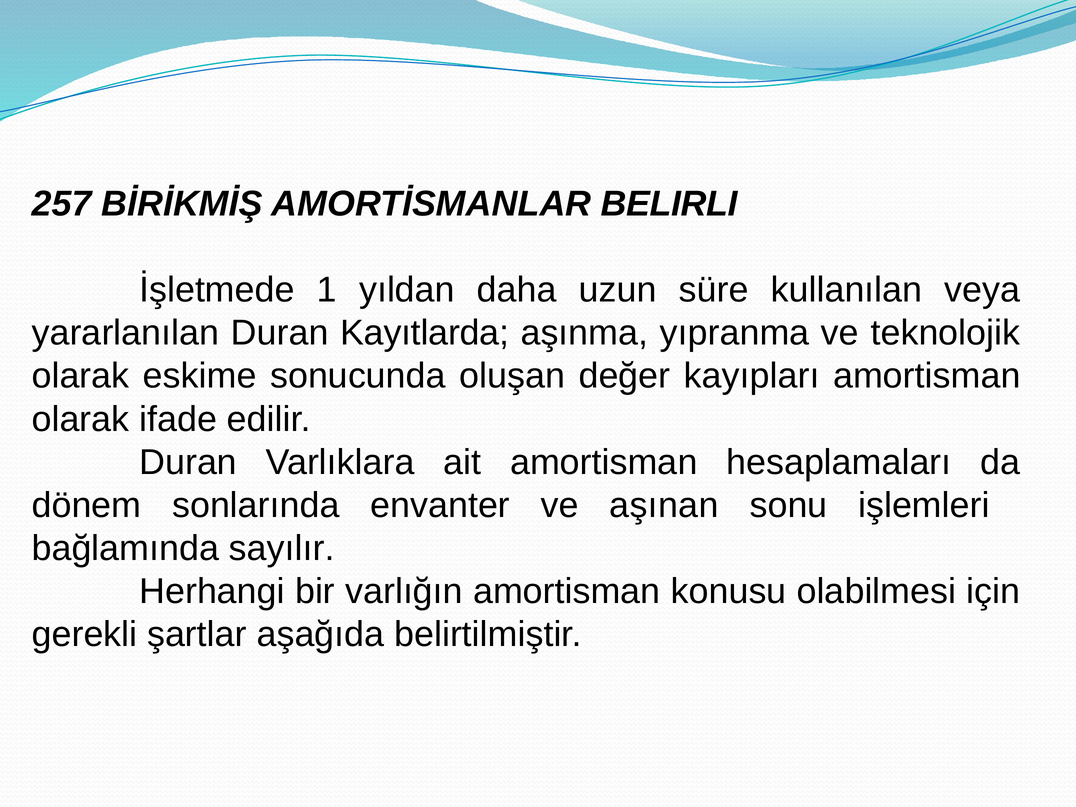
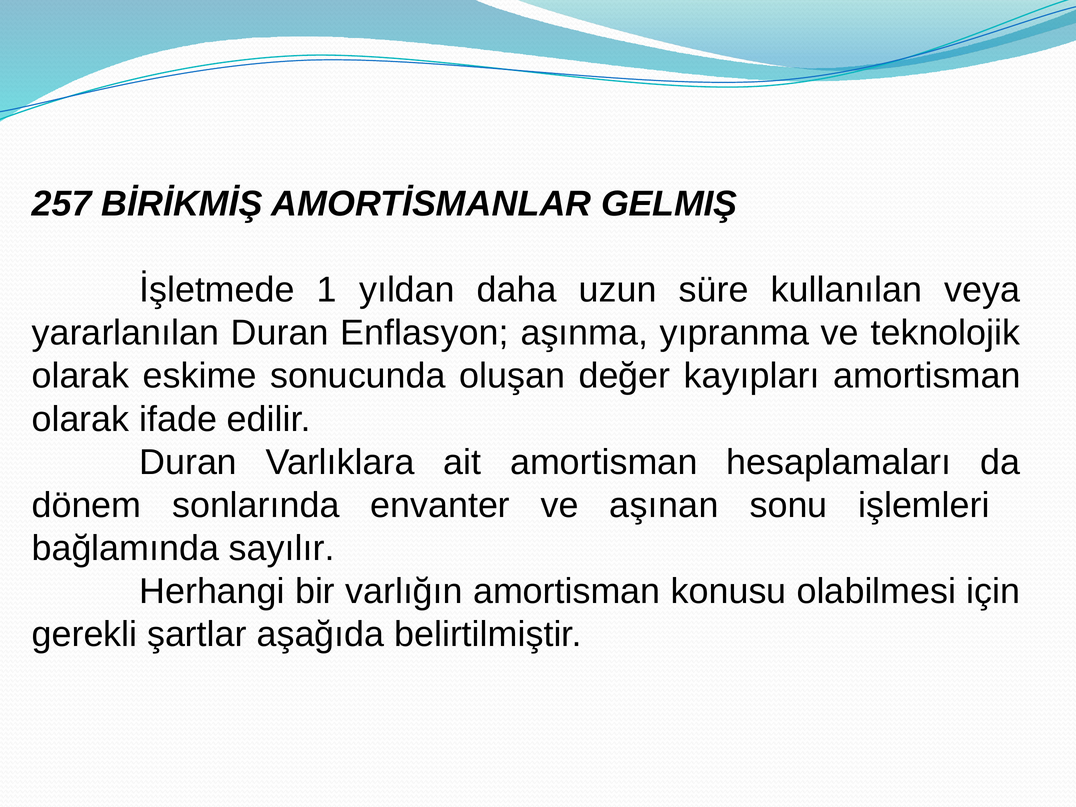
BELIRLI: BELIRLI -> GELMIŞ (669, 204)
Kayıtlarda: Kayıtlarda -> Enflasyon (424, 333)
